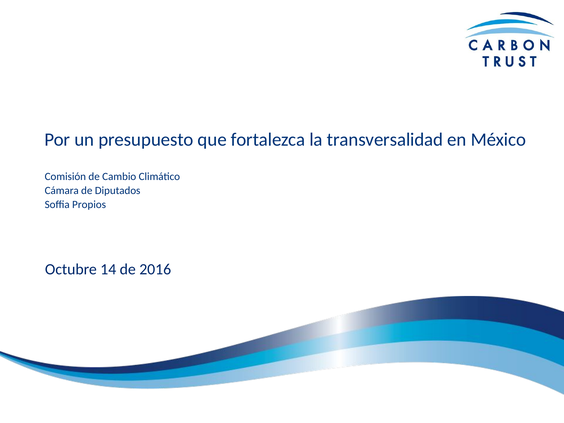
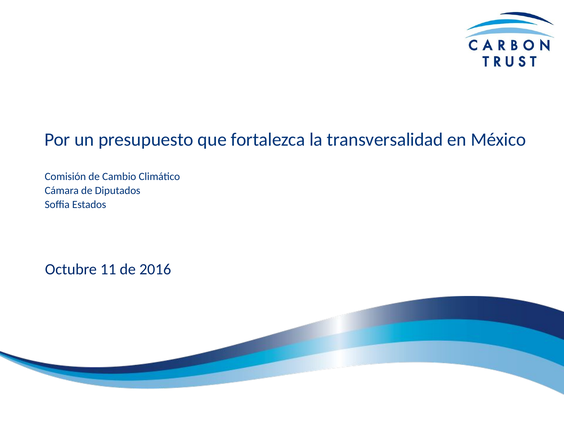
Propios: Propios -> Estados (89, 205)
14: 14 -> 11 (108, 269)
